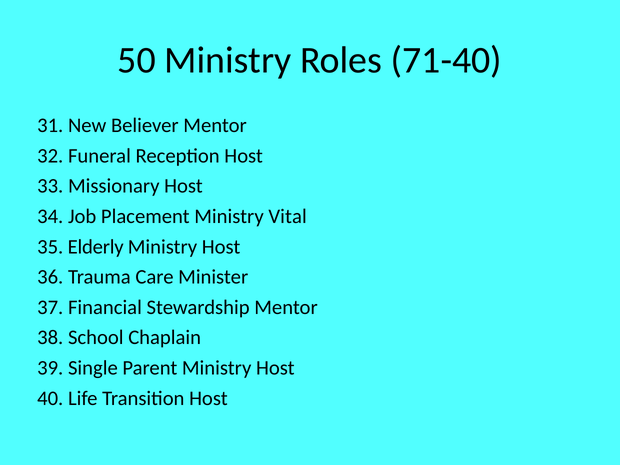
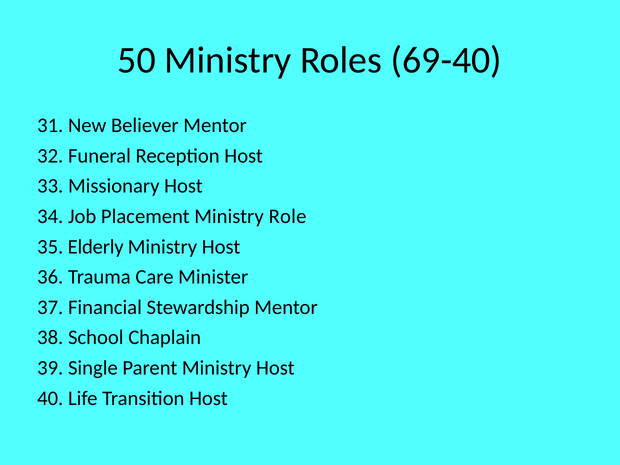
71-40: 71-40 -> 69-40 (446, 60)
Vital: Vital -> Role (288, 216)
